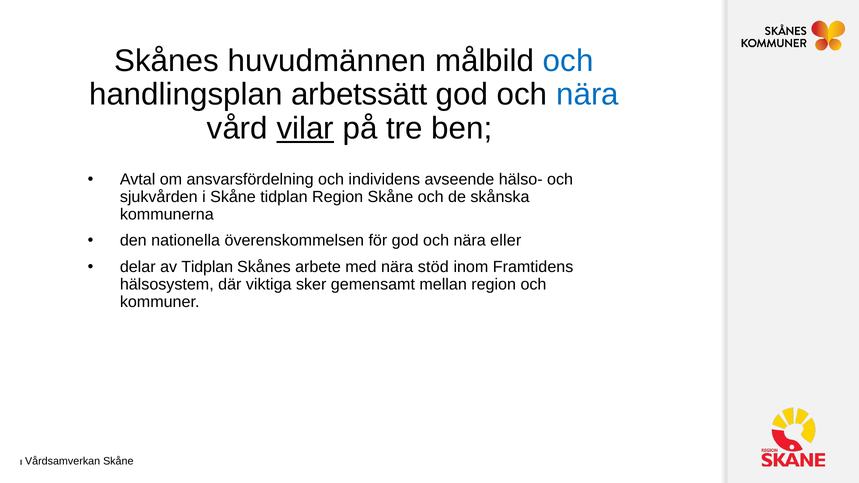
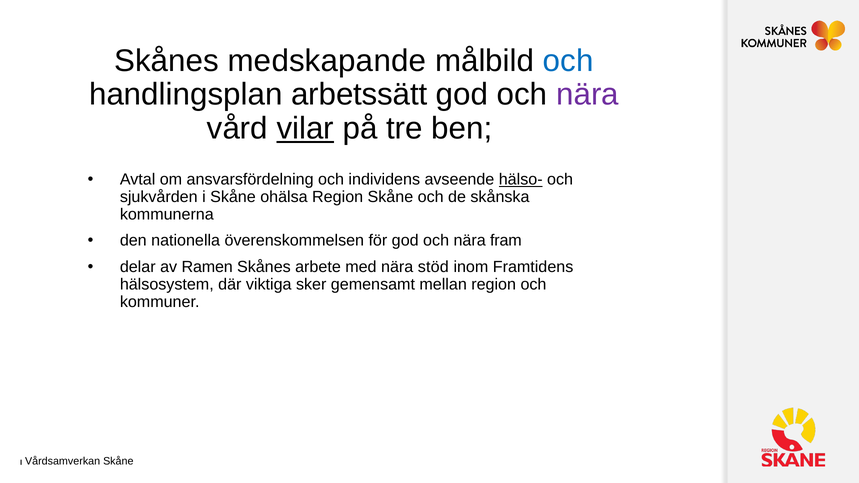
huvudmännen: huvudmännen -> medskapande (327, 61)
nära colour: blue -> purple (588, 95)
hälso- underline: none -> present (521, 180)
Skåne tidplan: tidplan -> ohälsa (284, 197)
eller: eller -> fram (506, 241)
av Tidplan: Tidplan -> Ramen (207, 267)
